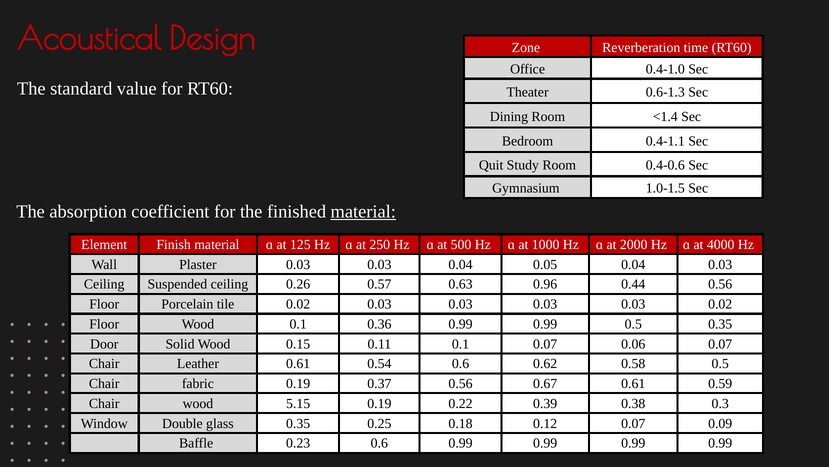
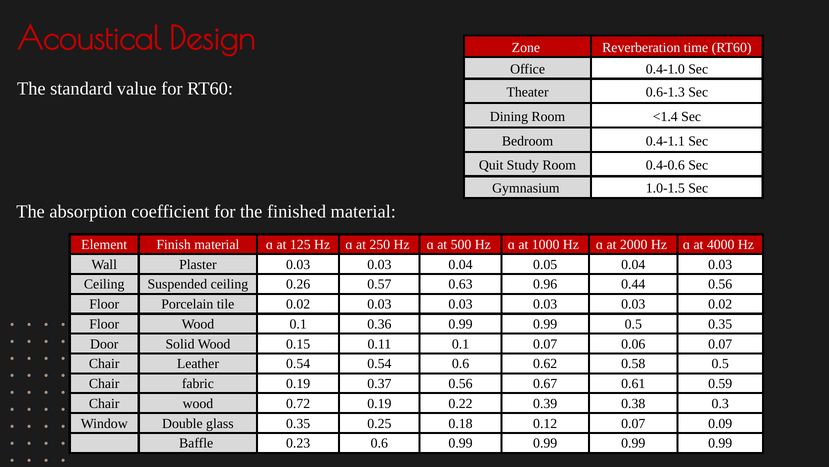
material underline: present -> none (363, 211)
Leather 0.61: 0.61 -> 0.54 (298, 363)
5.15: 5.15 -> 0.72 (298, 403)
